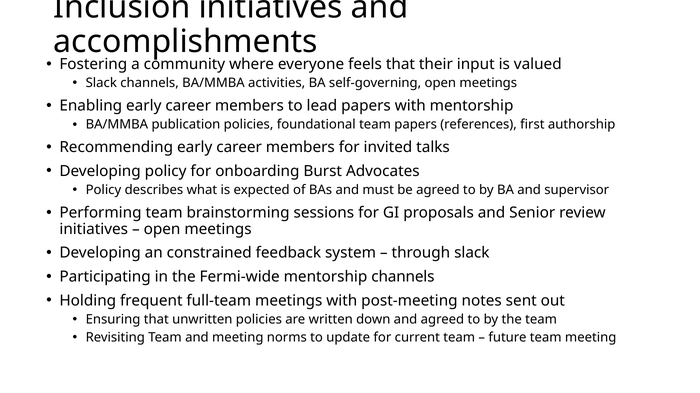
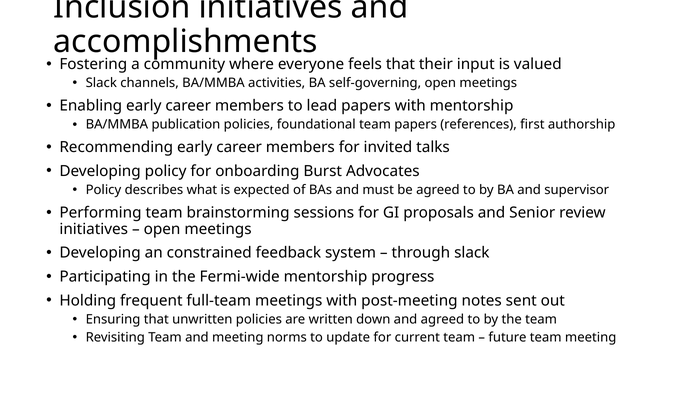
mentorship channels: channels -> progress (403, 277)
